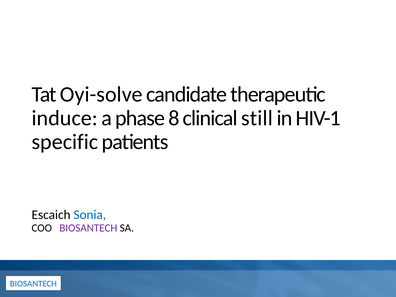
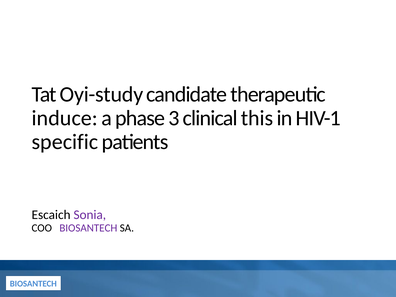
Oyi-solve: Oyi-solve -> Oyi-study (101, 94)
8: 8 -> 3 (174, 118)
still: still -> this (257, 118)
Sonia colour: blue -> purple (90, 215)
